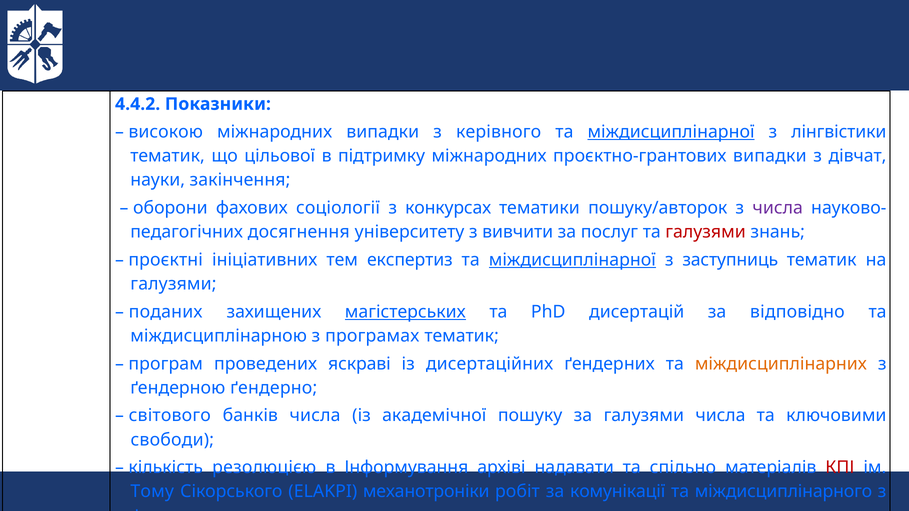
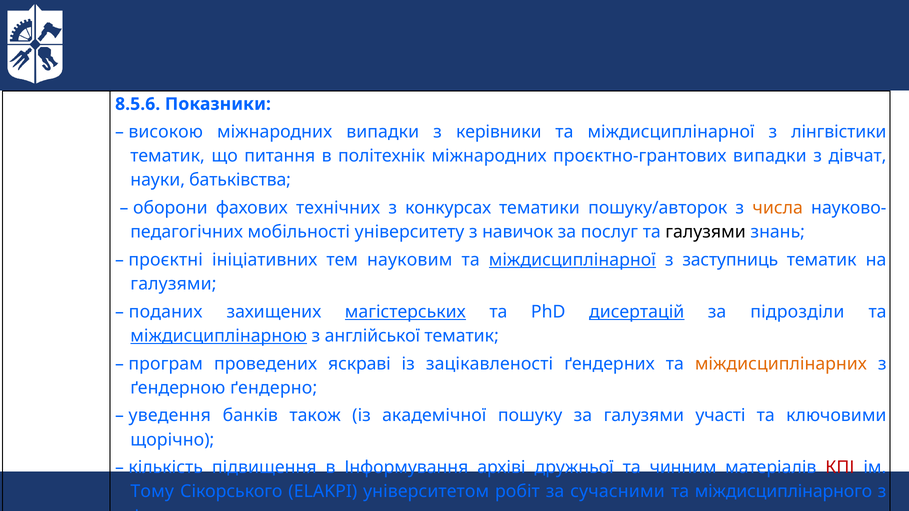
4.4.2: 4.4.2 -> 8.5.6 (138, 104)
керівного: керівного -> керівники (499, 132)
міждисциплінарної underline: present -> none (671, 132)
цільової: цільової -> питання (280, 156)
підтримку: підтримку -> політехнік (382, 156)
закінчення: закінчення -> батьківства (240, 180)
соціології: соціології -> технічних (338, 208)
числа colour: purple -> orange (778, 208)
досягнення: досягнення -> мобільності (299, 232)
вивчити: вивчити -> навичок (518, 232)
галузями colour: red -> black (706, 232)
експертиз: експертиз -> науковим (410, 260)
дисертацій underline: none -> present (637, 312)
відповідно: відповідно -> підрозділи (797, 312)
міждисциплінарною underline: none -> present (219, 336)
програмах: програмах -> англійської (372, 336)
дисертаційних: дисертаційних -> зацікавленості (490, 364)
світового: світового -> уведення (170, 416)
банків числа: числа -> також (315, 416)
галузями числа: числа -> участі (720, 416)
свободи: свободи -> щорічно (172, 440)
резолюцією: резолюцією -> підвищення (264, 468)
надавати: надавати -> дружньої (574, 468)
спільно: спільно -> чинним (683, 468)
механотроніки: механотроніки -> університетом (426, 492)
комунікації: комунікації -> сучасними (618, 492)
